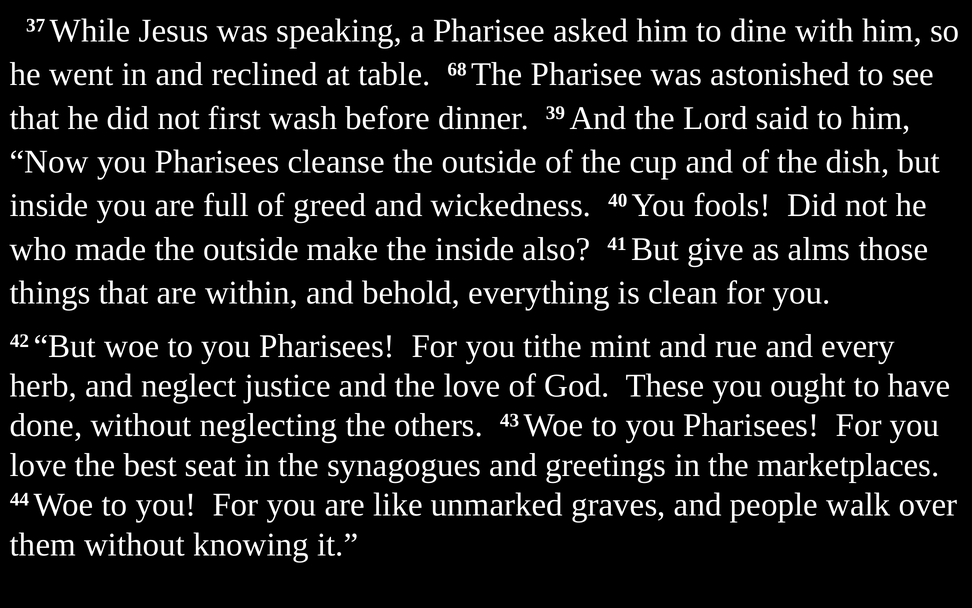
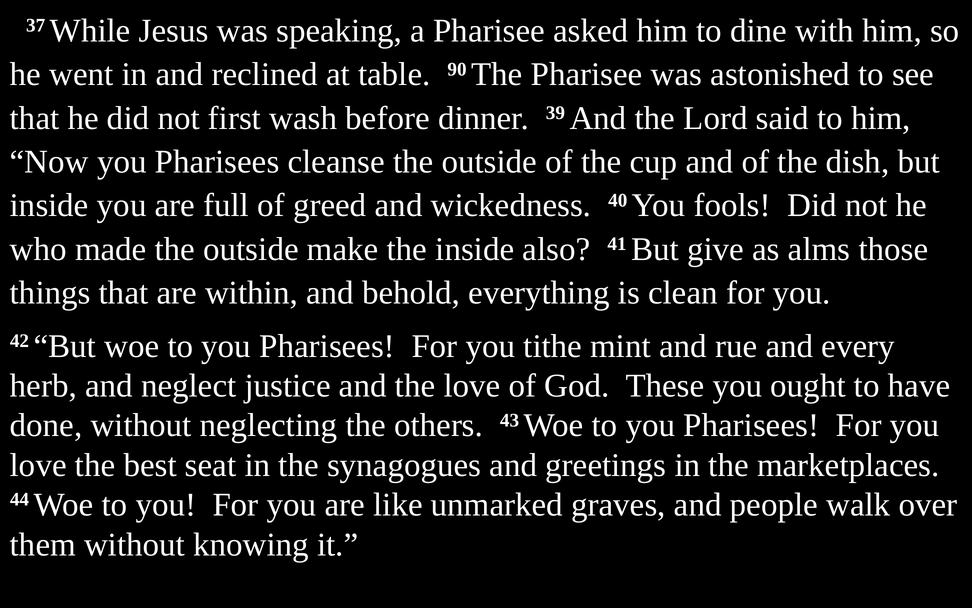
68: 68 -> 90 (457, 69)
